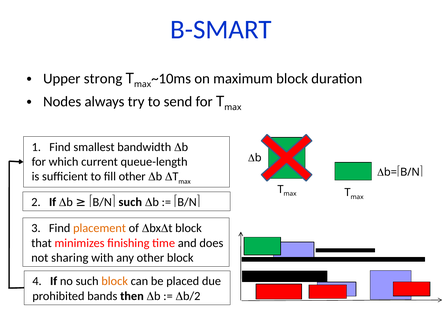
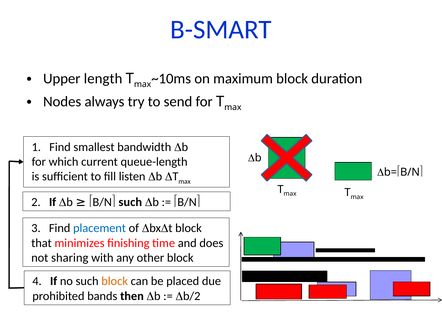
strong: strong -> length (103, 78)
fill other: other -> listen (132, 176)
placement colour: orange -> blue (100, 228)
